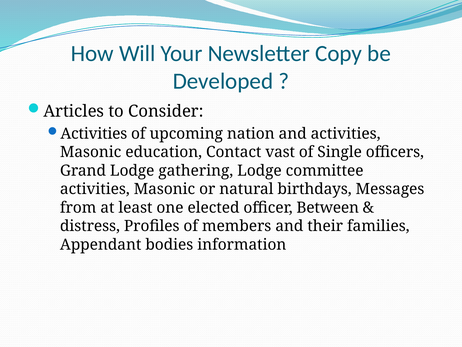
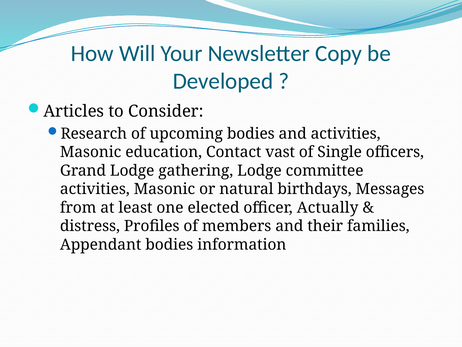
Activities: Activities -> Research (94, 133)
upcoming nation: nation -> bodies (251, 133)
Between: Between -> Actually (328, 207)
